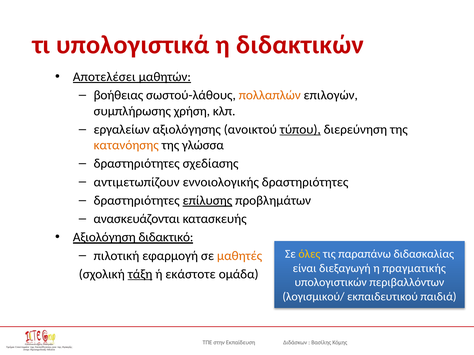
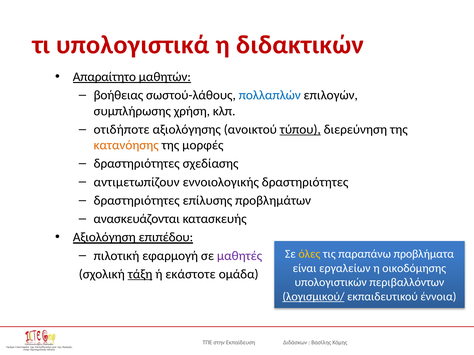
Αποτελέσει: Αποτελέσει -> Απαραίτητο (104, 77)
πολλαπλών colour: orange -> blue (270, 95)
εργαλείων: εργαλείων -> οτιδήποτε (122, 130)
γλώσσα: γλώσσα -> μορφές (203, 145)
επίλυσης underline: present -> none (207, 201)
διδακτικό: διδακτικό -> επιπέδου (166, 238)
μαθητές colour: orange -> purple (240, 256)
διδασκαλίας: διδασκαλίας -> προβλήματα (424, 254)
διεξαγωγή: διεξαγωγή -> εργαλείων (345, 268)
πραγματικής: πραγματικής -> οικοδόμησης (414, 268)
λογισμικού/ underline: none -> present (313, 297)
παιδιά: παιδιά -> έννοια (438, 297)
